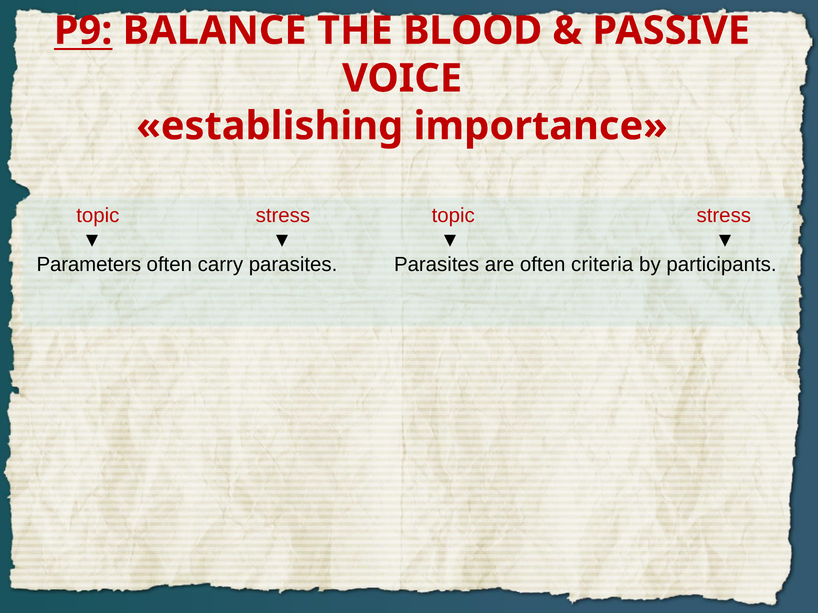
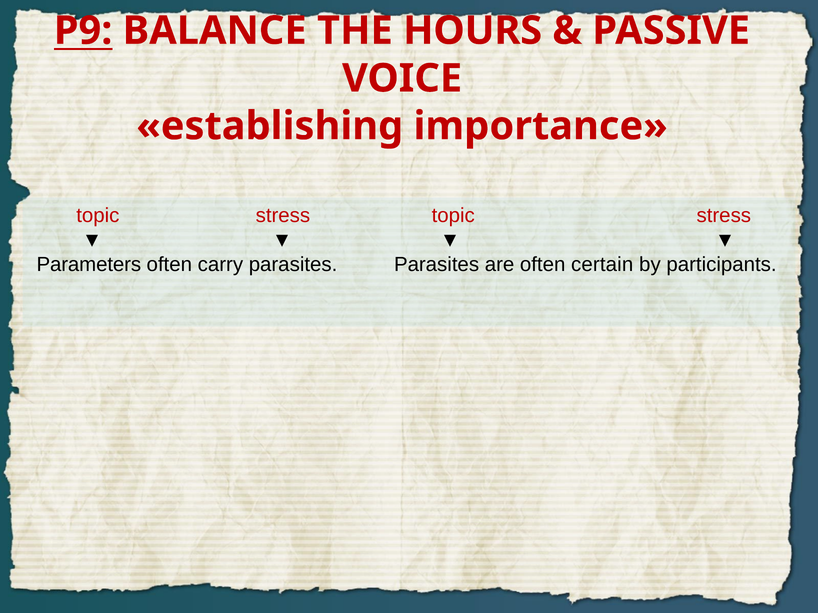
BLOOD: BLOOD -> HOURS (473, 31)
criteria: criteria -> certain (602, 265)
